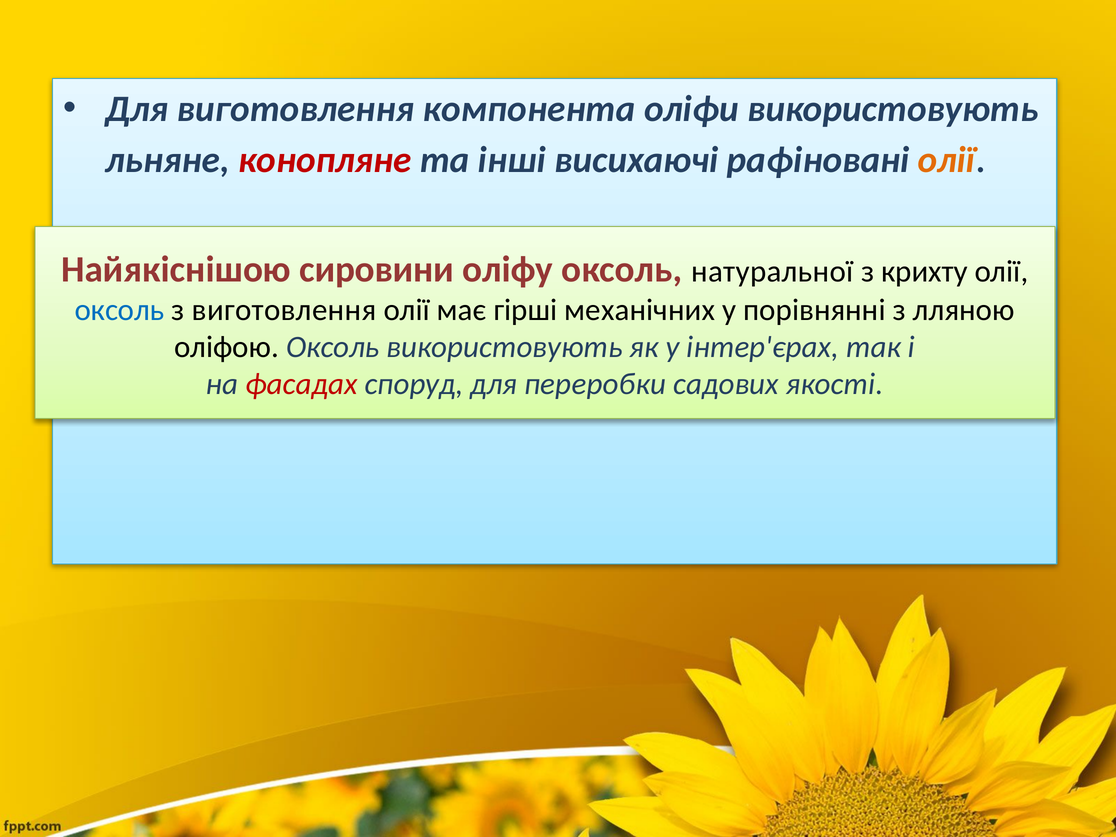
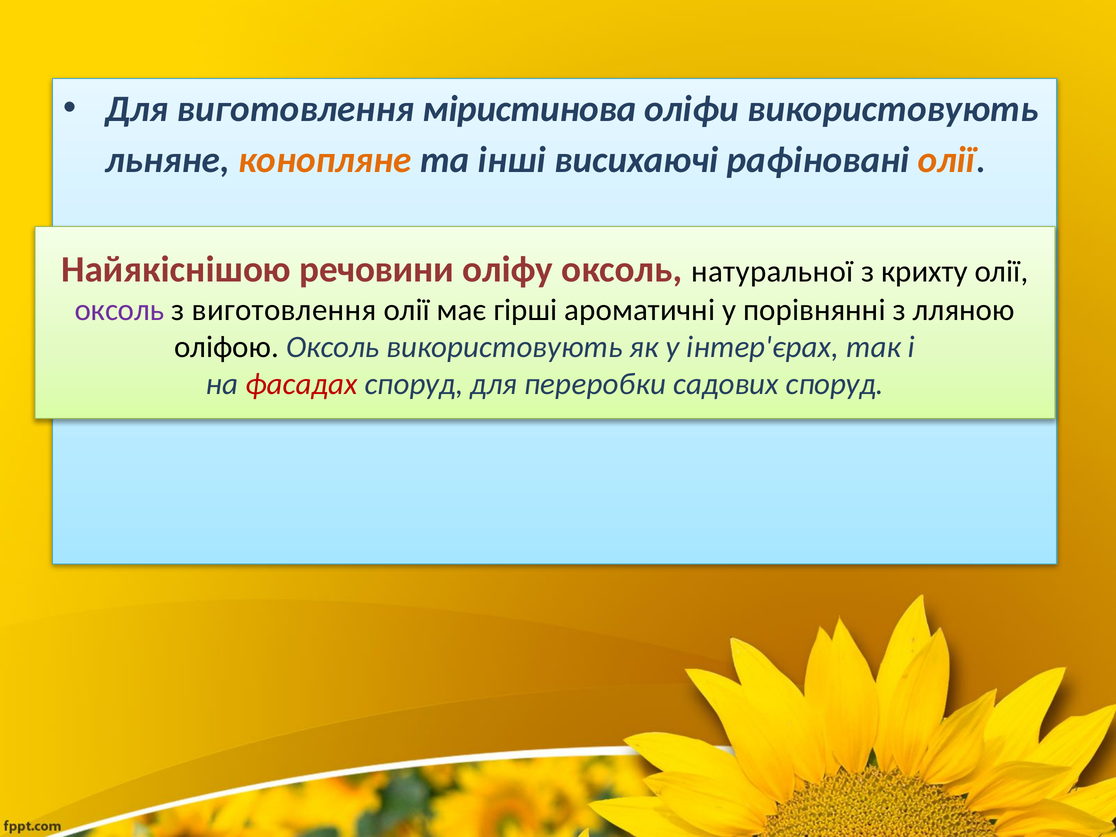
компонента: компонента -> міристинова (529, 109)
конопляне colour: red -> orange (325, 160)
сировини: сировини -> речовини (377, 269)
оксоль colour: blue -> purple (120, 310)
механічних: механічних -> ароматичні (640, 310)
садових якості: якості -> споруд (835, 384)
